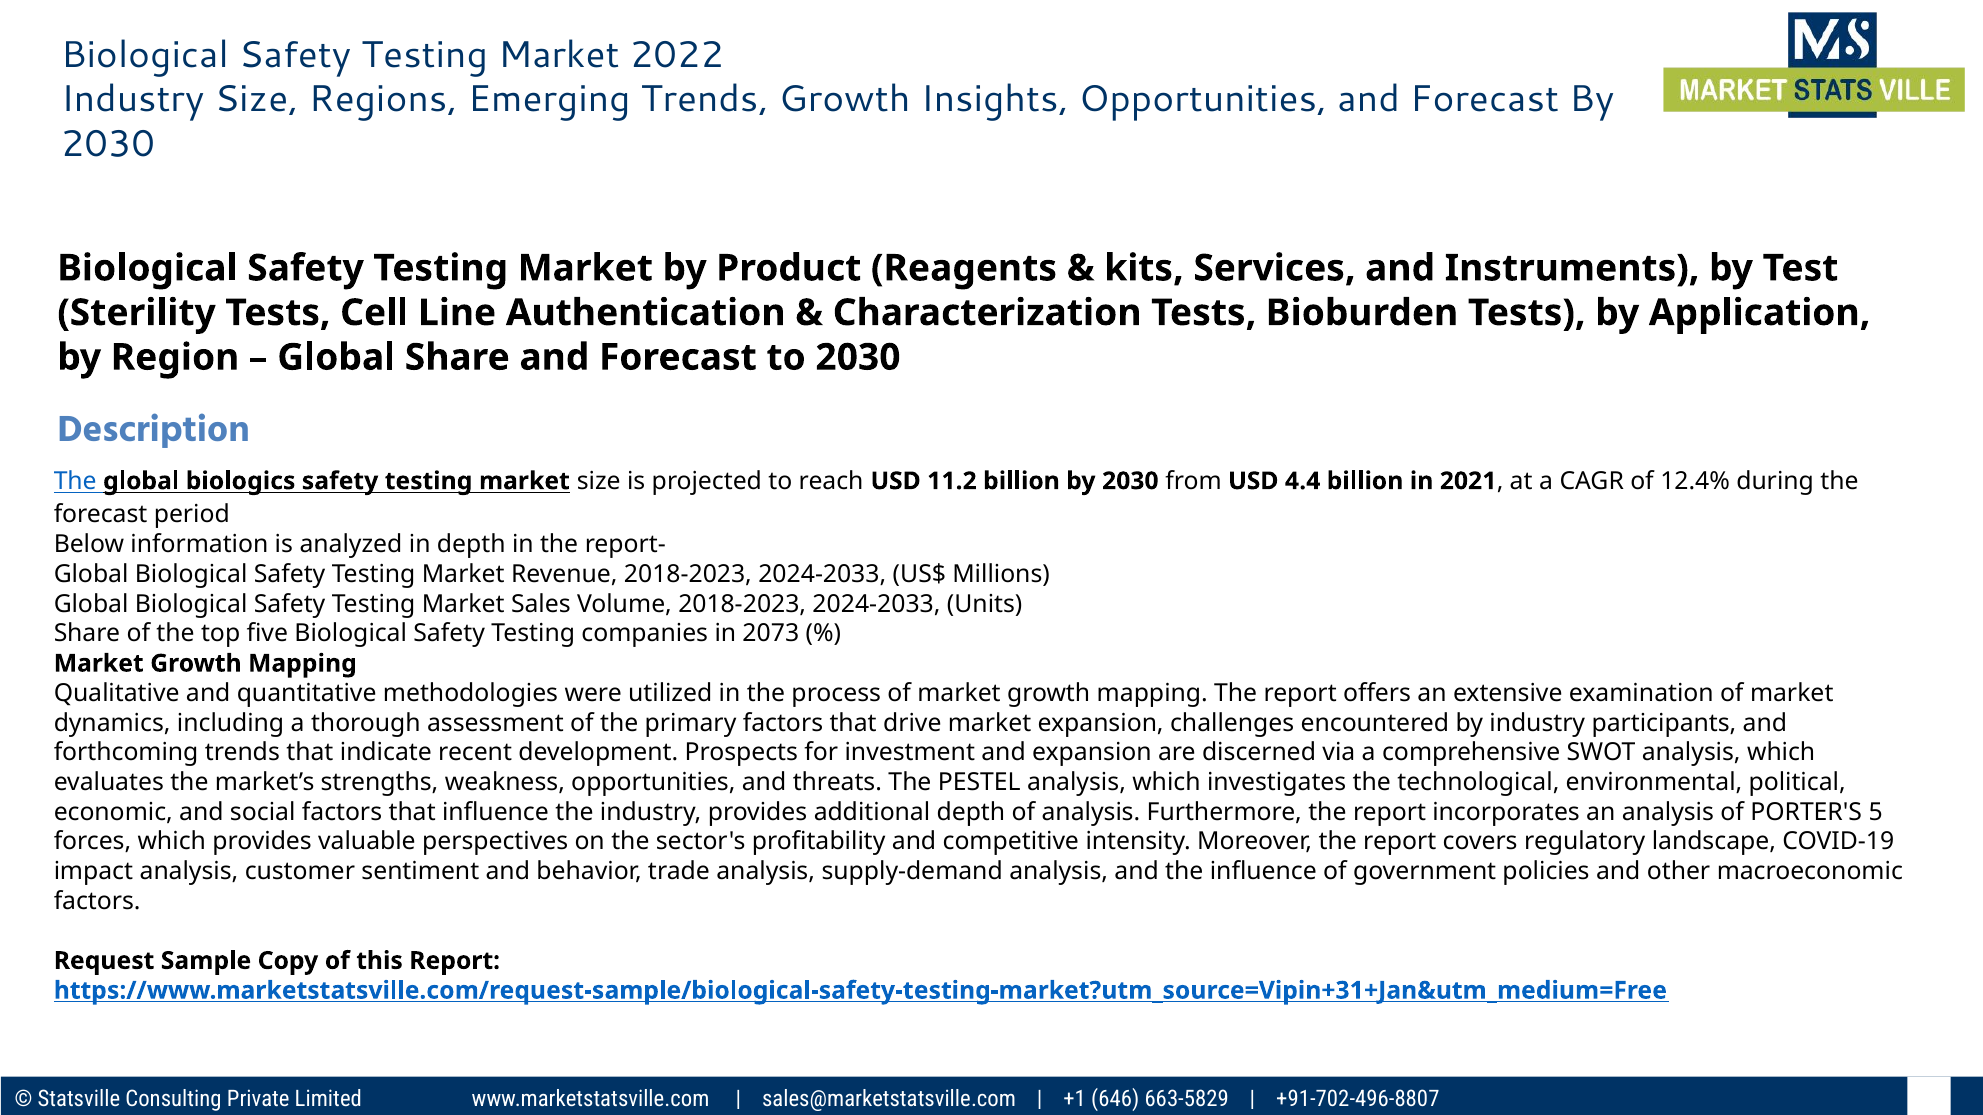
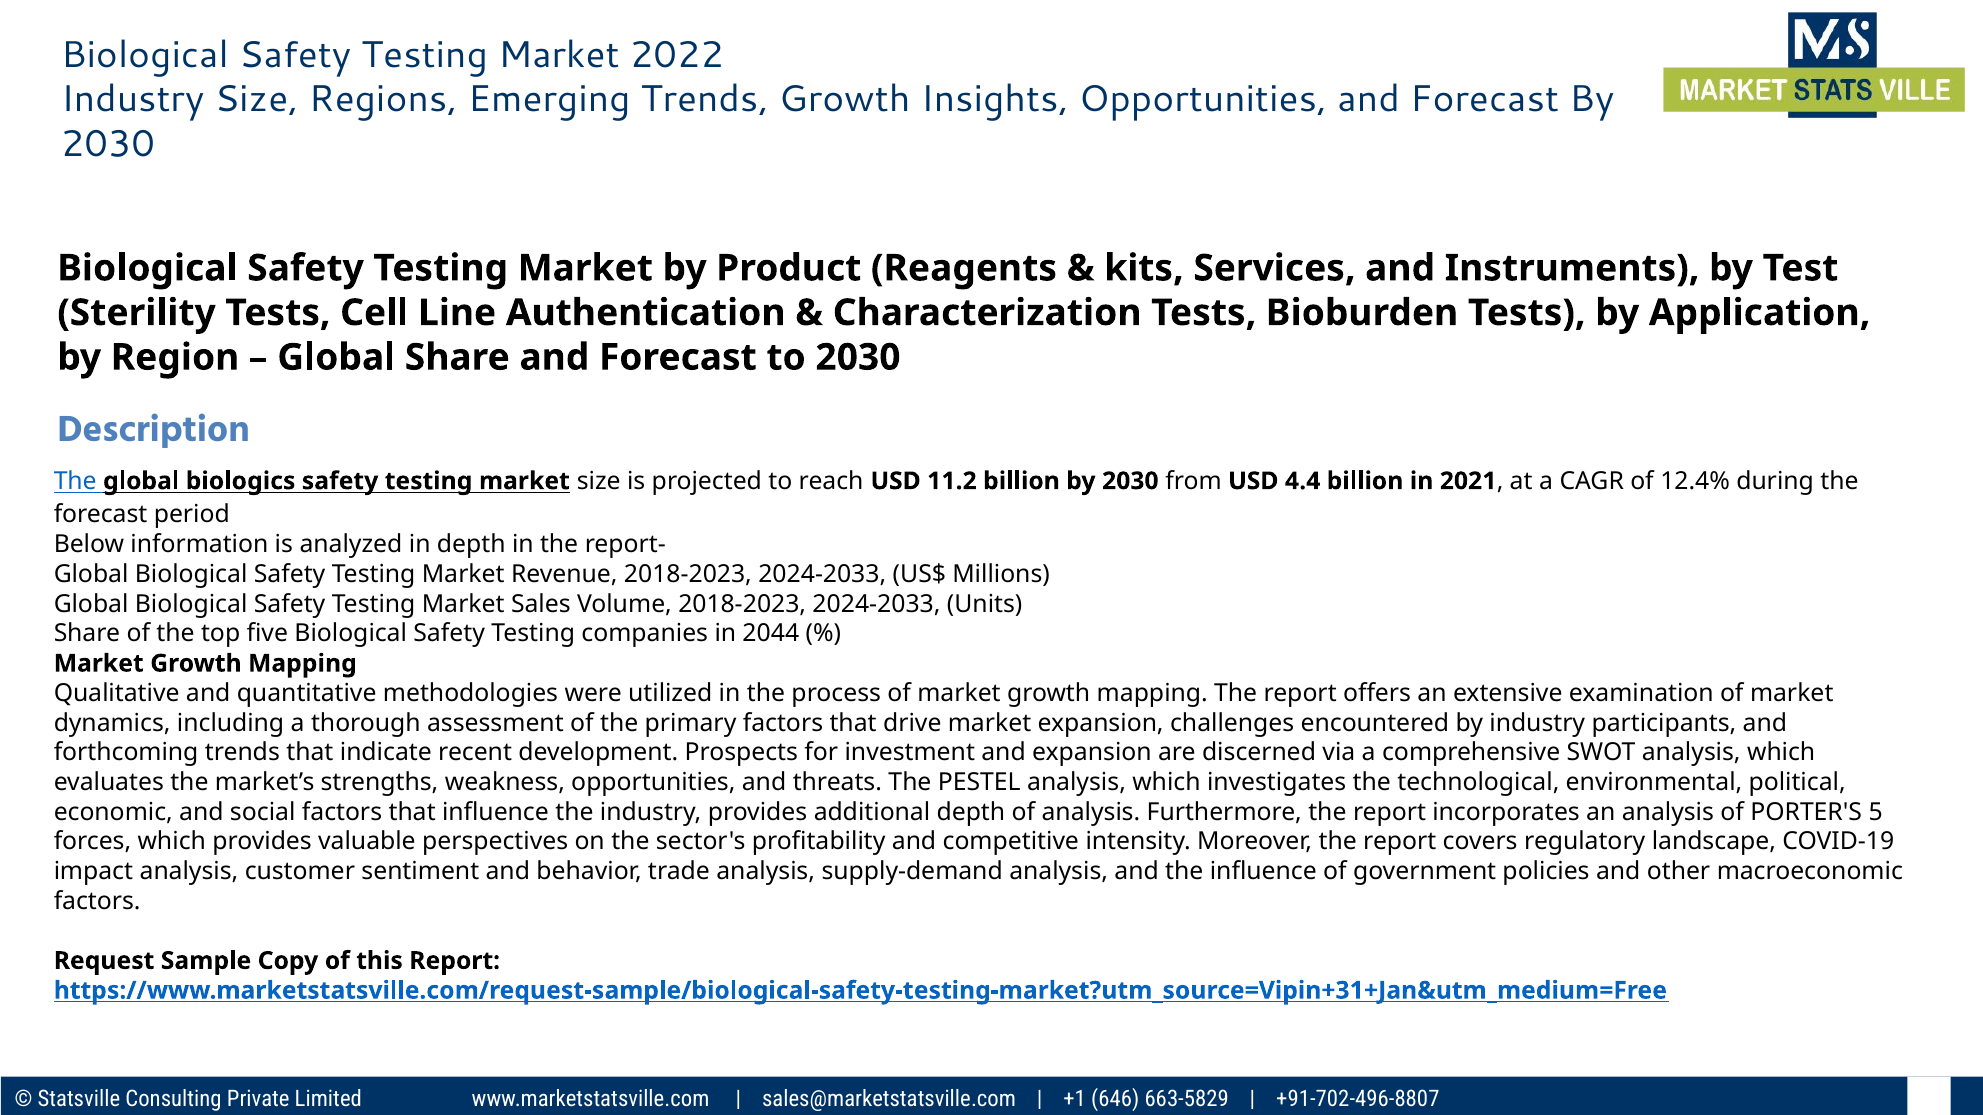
2073: 2073 -> 2044 (771, 634)
